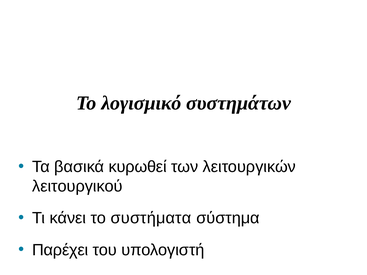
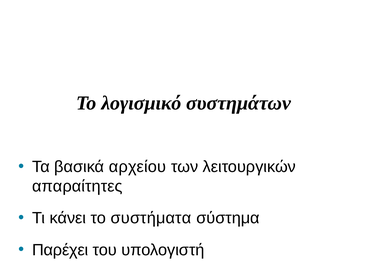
κυρωθεί: κυρωθεί -> αρχείου (138, 167)
λειτουργικού: λειτουργικού -> απαραίτητες (77, 186)
